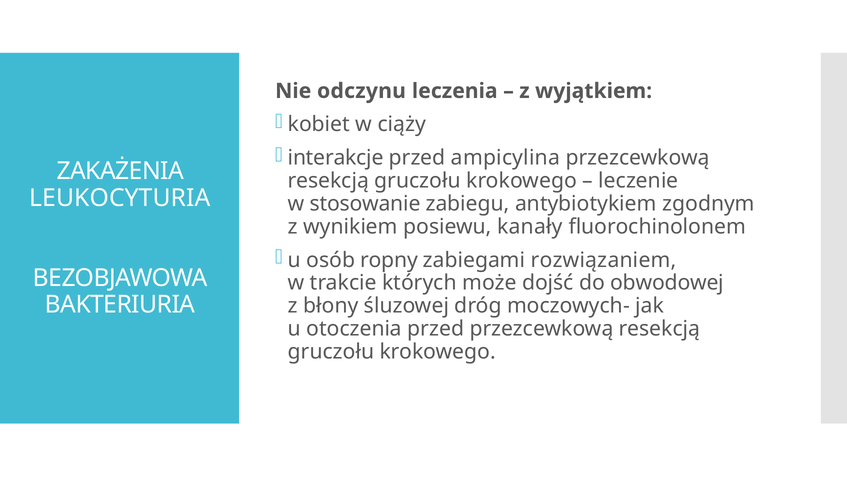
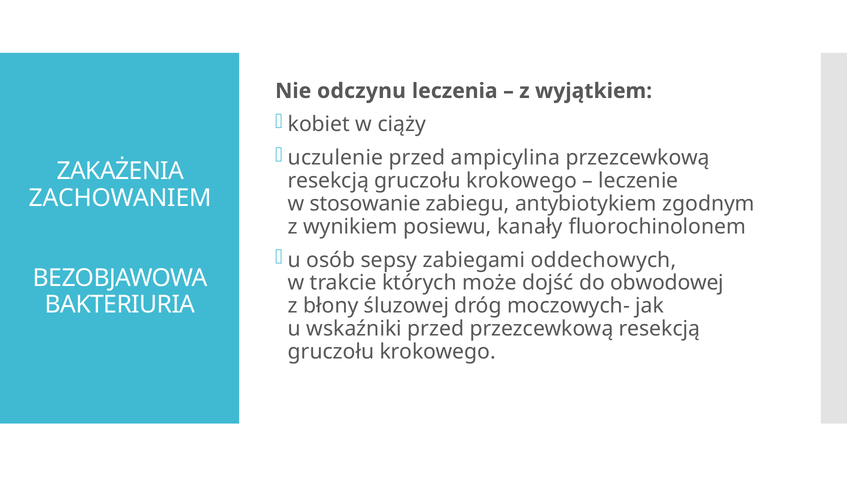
interakcje: interakcje -> uczulenie (335, 158)
LEUKOCYTURIA: LEUKOCYTURIA -> ZACHOWANIEM (120, 198)
ropny: ropny -> sepsy (389, 260)
rozwiązaniem: rozwiązaniem -> oddechowych (604, 260)
otoczenia: otoczenia -> wskaźniki (354, 328)
